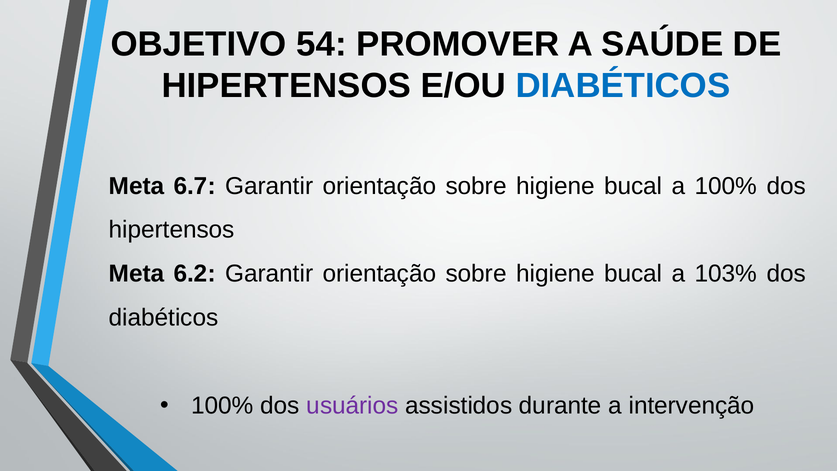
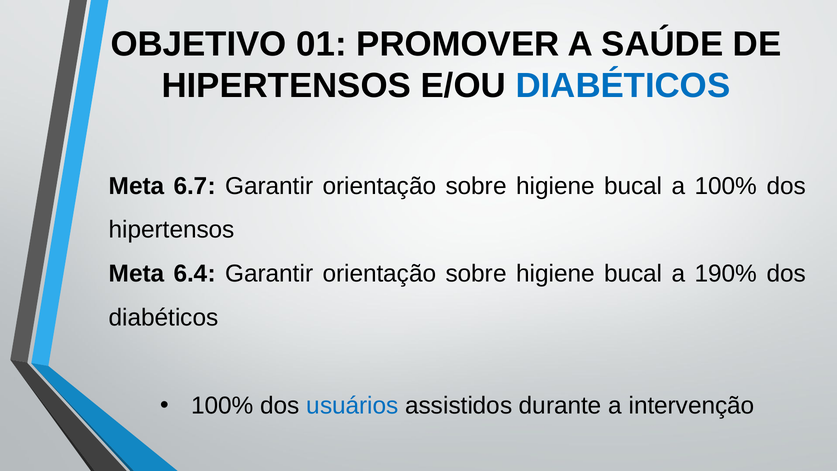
54: 54 -> 01 (321, 44)
6.2: 6.2 -> 6.4 (195, 274)
103%: 103% -> 190% (726, 274)
usuários colour: purple -> blue (353, 406)
